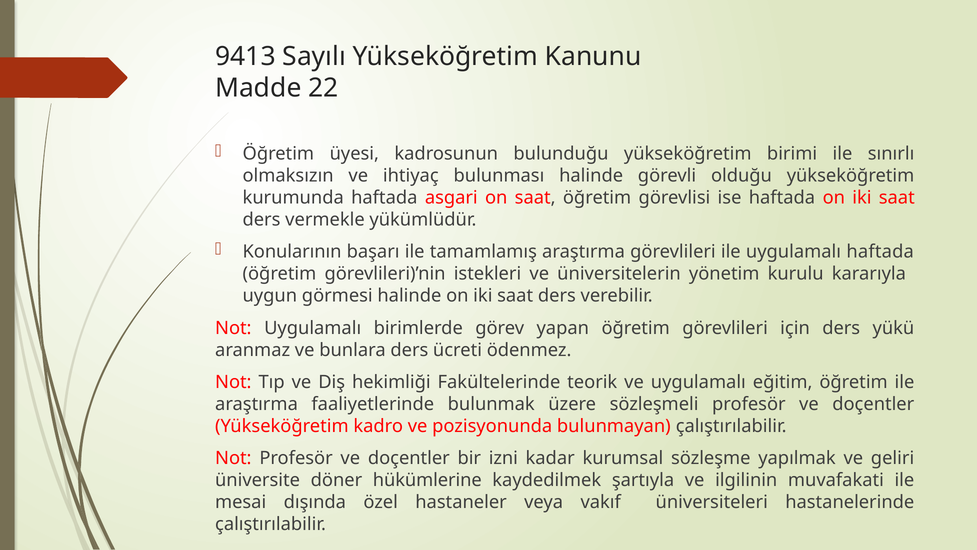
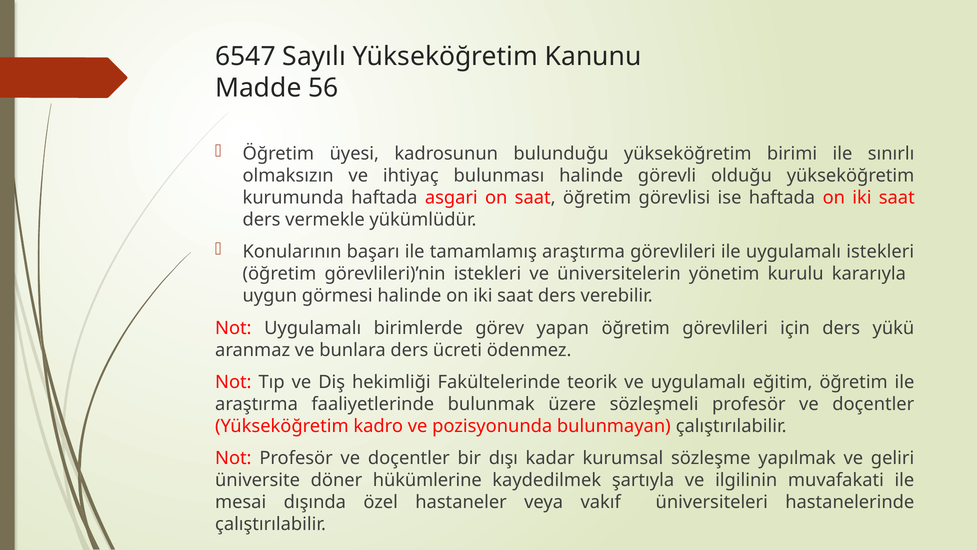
9413: 9413 -> 6547 (245, 56)
22: 22 -> 56 (323, 88)
uygulamalı haftada: haftada -> istekleri (880, 252)
izni: izni -> dışı (503, 458)
